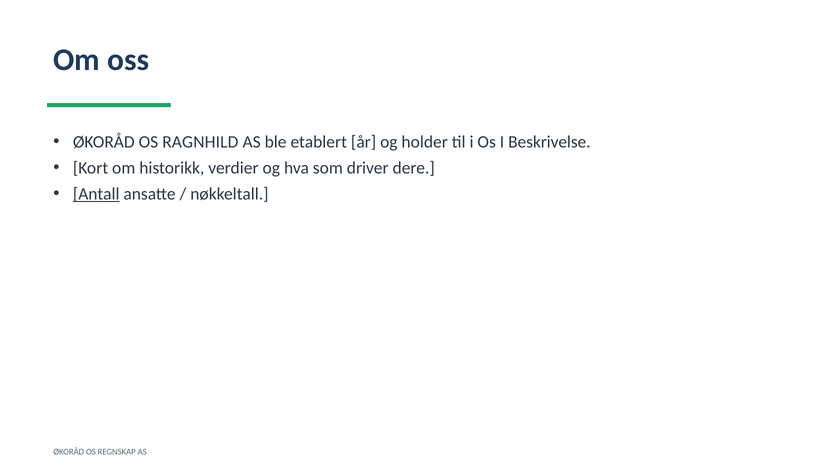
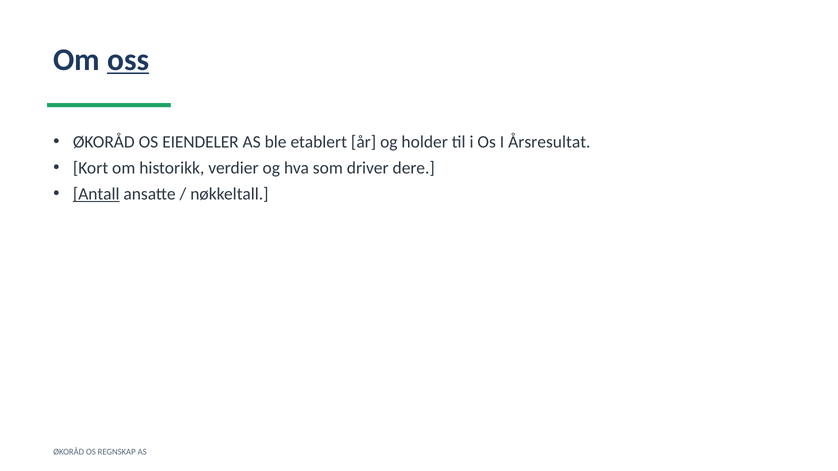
oss underline: none -> present (128, 60)
RAGNHILD: RAGNHILD -> EIENDELER (200, 142)
Beskrivelse: Beskrivelse -> Årsresultat (549, 142)
